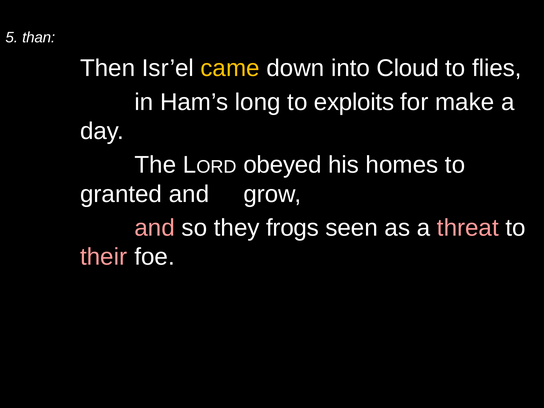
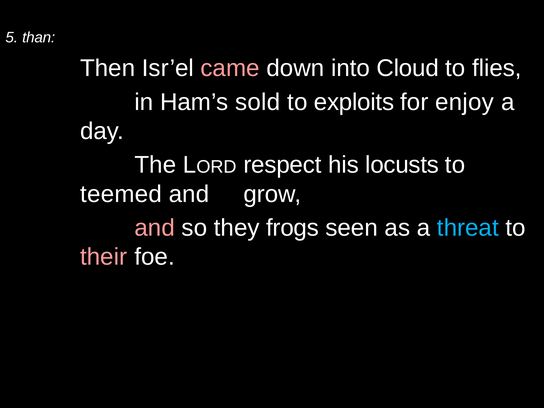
came colour: yellow -> pink (230, 68)
long: long -> sold (258, 102)
make: make -> enjoy (465, 102)
obeyed: obeyed -> respect (282, 165)
homes: homes -> locusts (402, 165)
granted: granted -> teemed (121, 194)
threat colour: pink -> light blue (468, 228)
